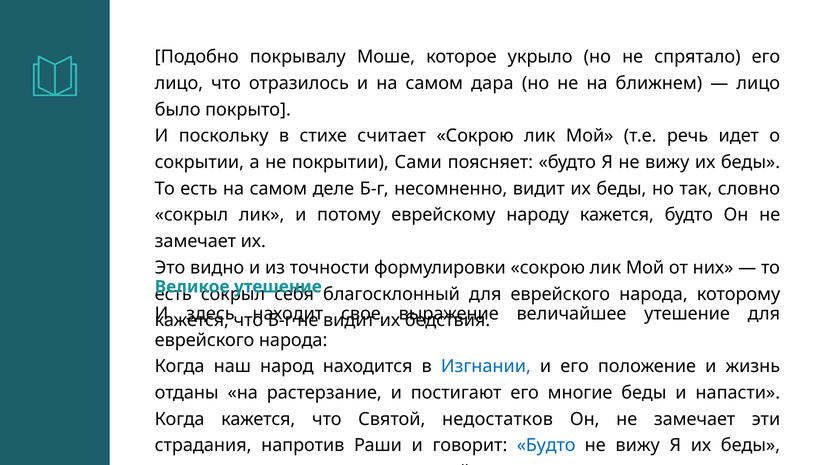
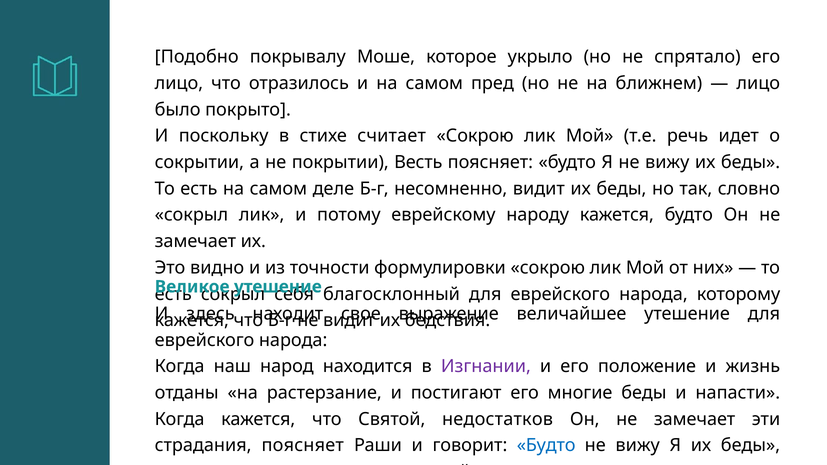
дара: дара -> пред (492, 83)
Сами: Сами -> Весть (418, 162)
Изгнании colour: blue -> purple (486, 367)
страдания напротив: напротив -> поясняет (303, 446)
